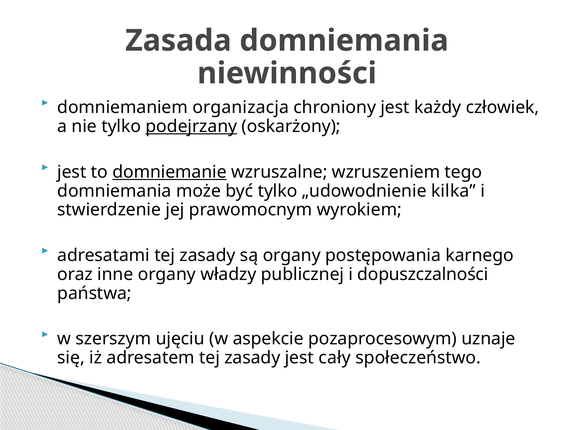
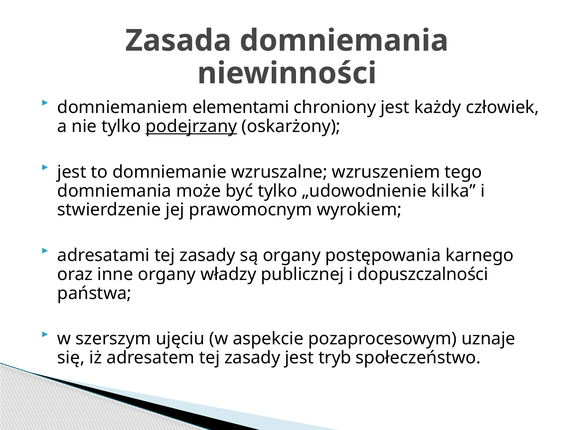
organizacja: organizacja -> elementami (241, 108)
domniemanie underline: present -> none (170, 172)
cały: cały -> tryb (335, 358)
